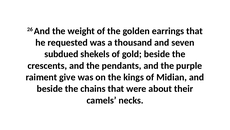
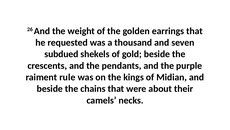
give: give -> rule (67, 77)
